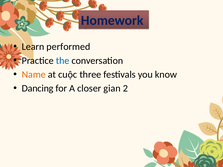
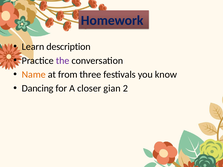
performed: performed -> description (68, 47)
the colour: blue -> purple (63, 61)
cuộc: cuộc -> from (68, 75)
